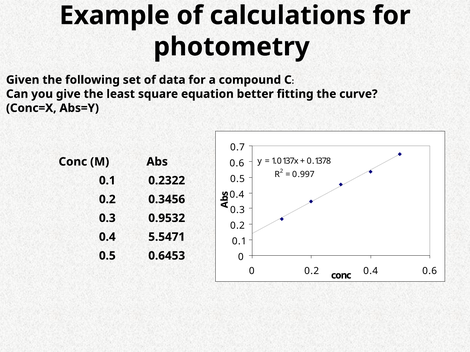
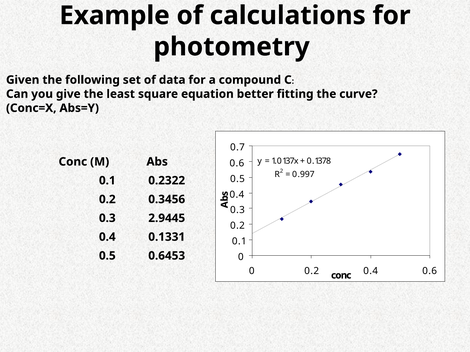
0.9532: 0.9532 -> 2.9445 (167, 218)
5.5471: 5.5471 -> 0.1331 (167, 237)
